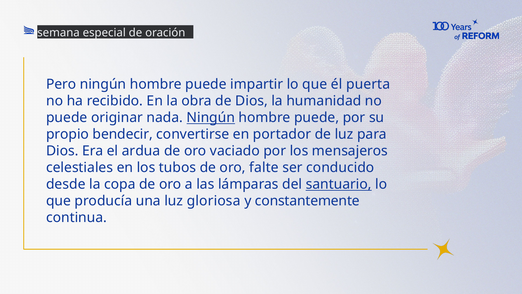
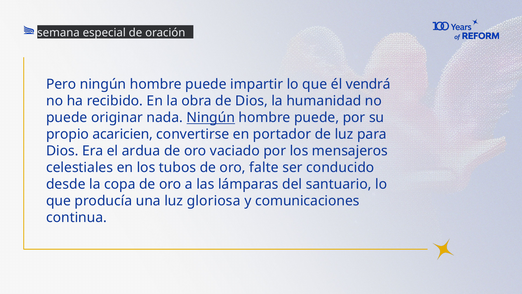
puerta: puerta -> vendrá (368, 84)
bendecir: bendecir -> acaricien (123, 134)
santuario underline: present -> none (339, 184)
constantemente: constantemente -> comunicaciones (307, 201)
